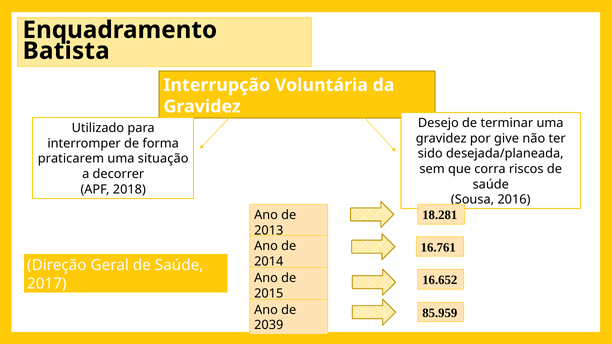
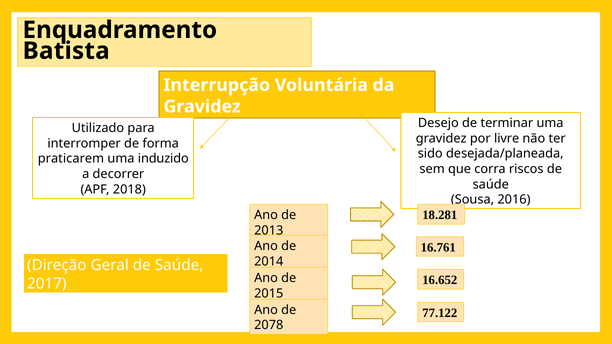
give: give -> livre (507, 139)
situação: situação -> induzido (163, 159)
85.959: 85.959 -> 77.122 (440, 313)
2039: 2039 -> 2078 (269, 325)
